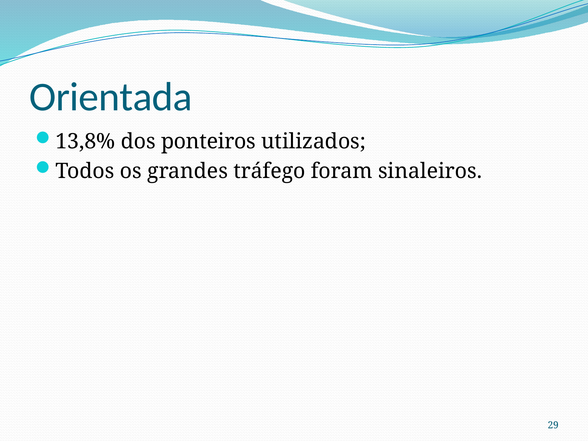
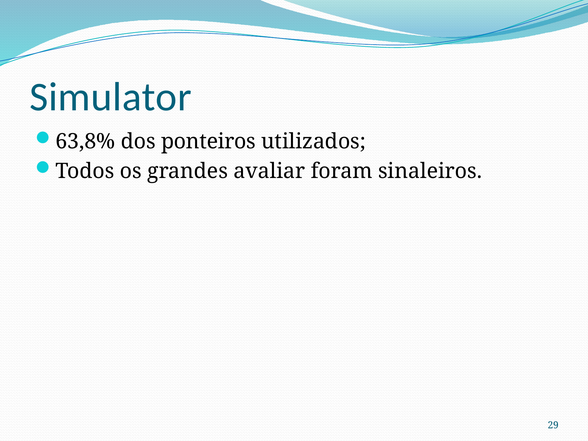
Orientada: Orientada -> Simulator (111, 97)
13,8%: 13,8% -> 63,8% (85, 142)
tráfego: tráfego -> avaliar (269, 171)
